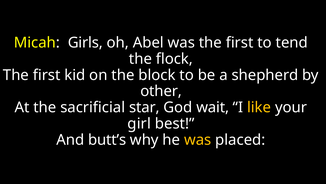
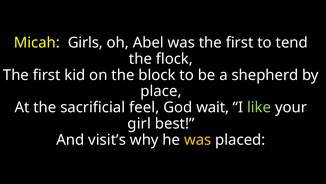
other: other -> place (161, 91)
star: star -> feel (144, 107)
like colour: yellow -> light green (259, 107)
butt’s: butt’s -> visit’s (107, 139)
